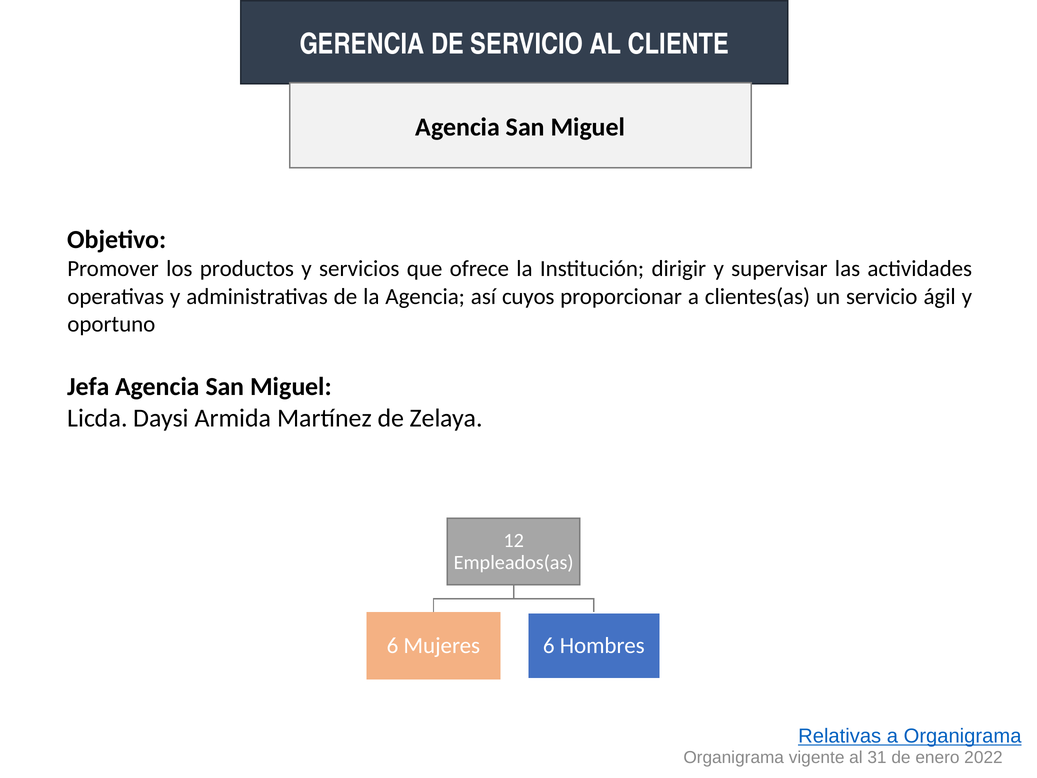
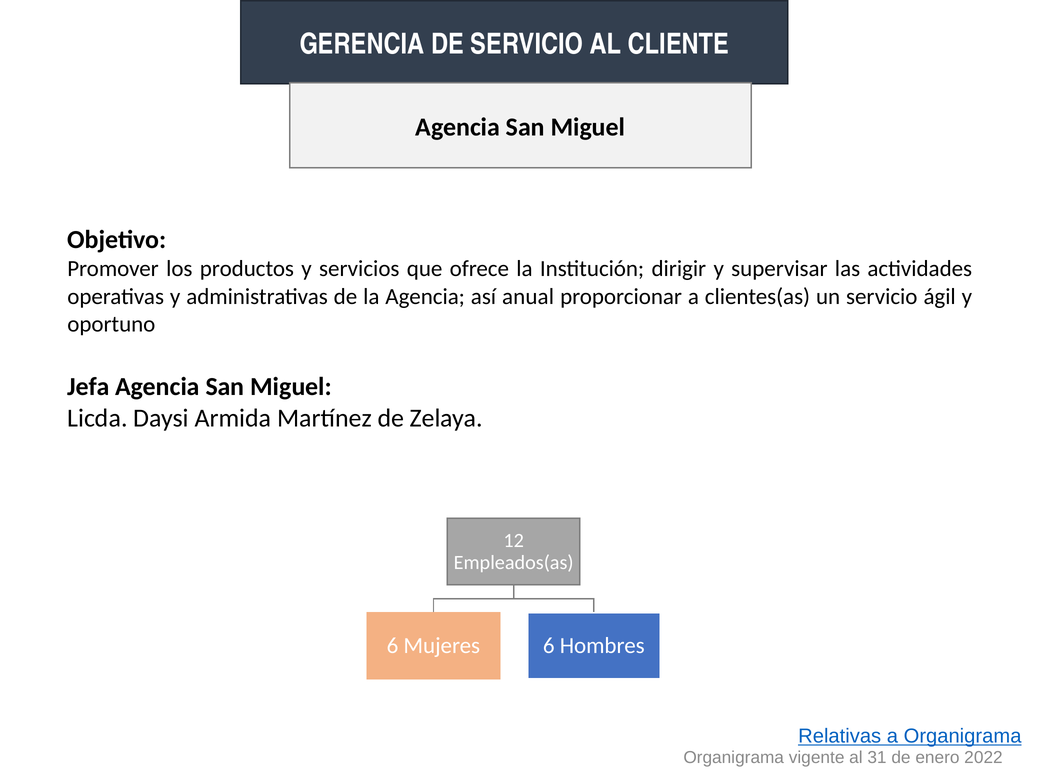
cuyos: cuyos -> anual (528, 296)
